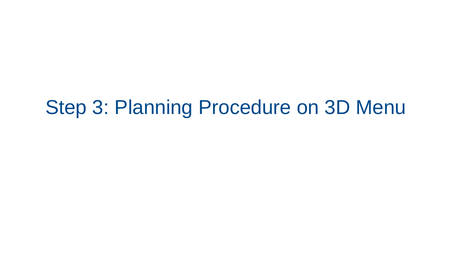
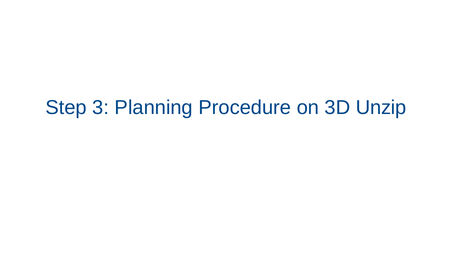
Menu: Menu -> Unzip (381, 108)
